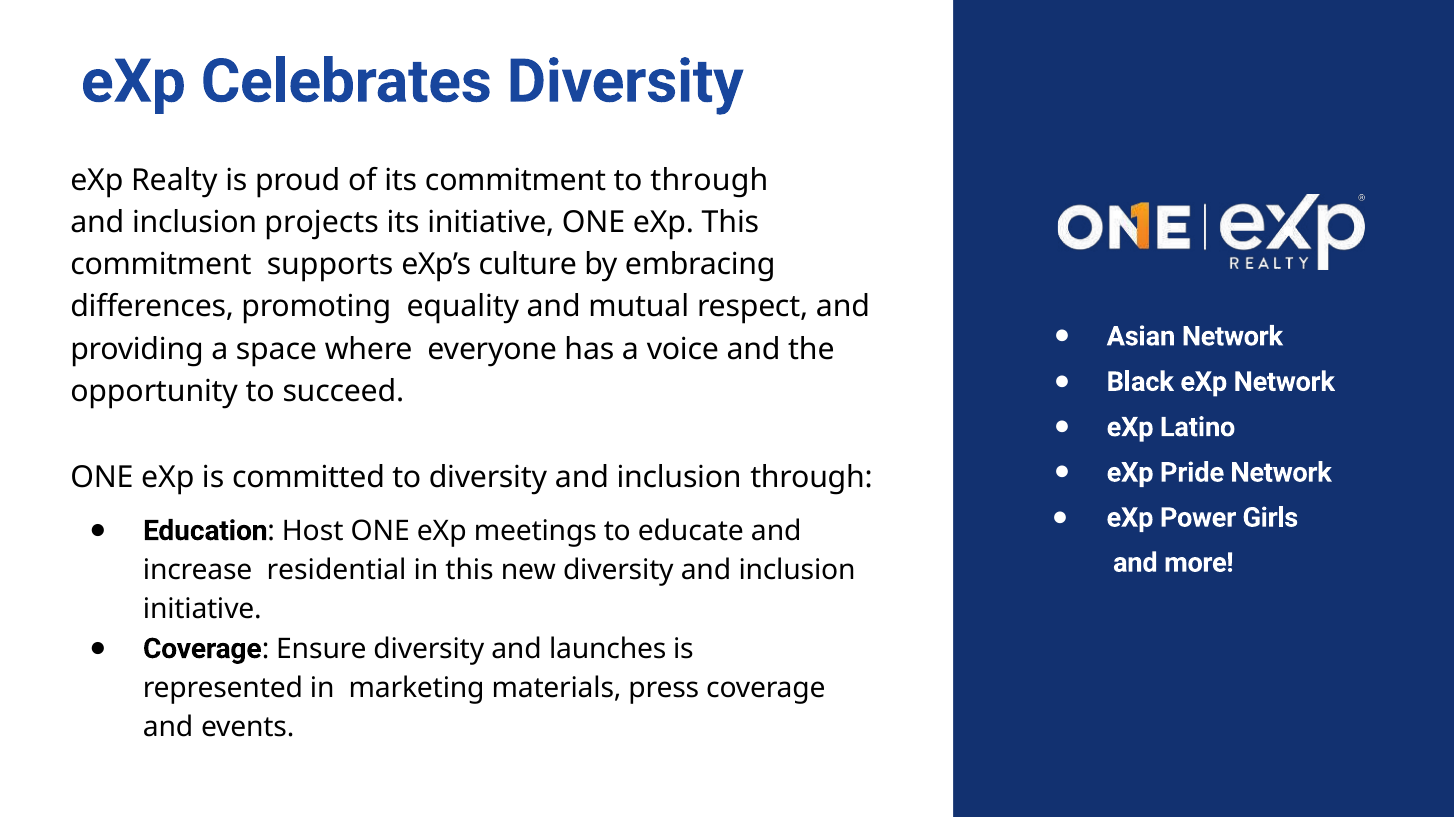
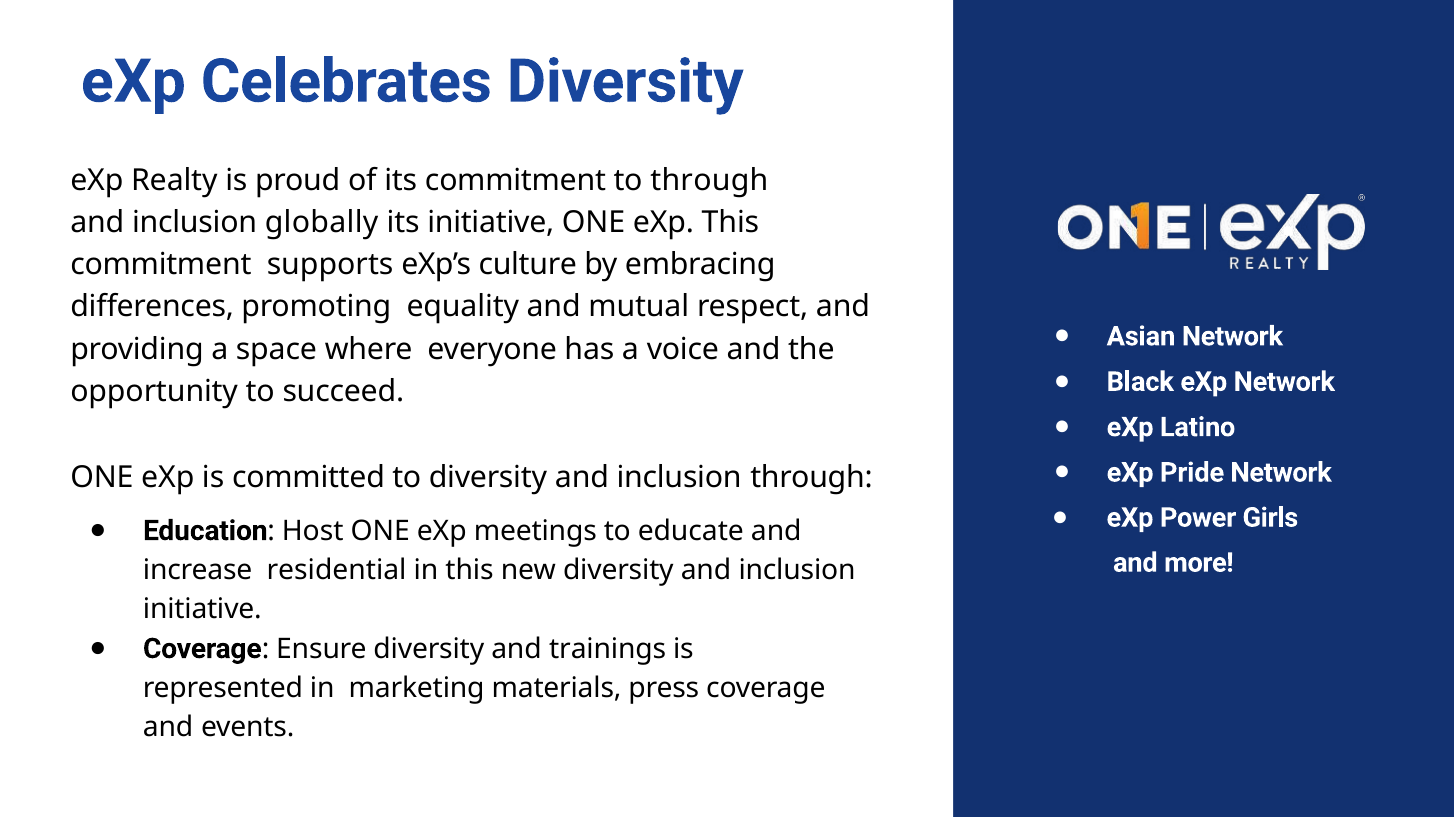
projects: projects -> globally (322, 223)
launches: launches -> trainings (608, 649)
